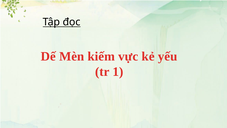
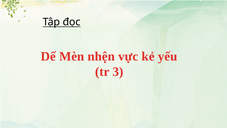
kiếm: kiếm -> nhện (101, 56)
1: 1 -> 3 (118, 72)
